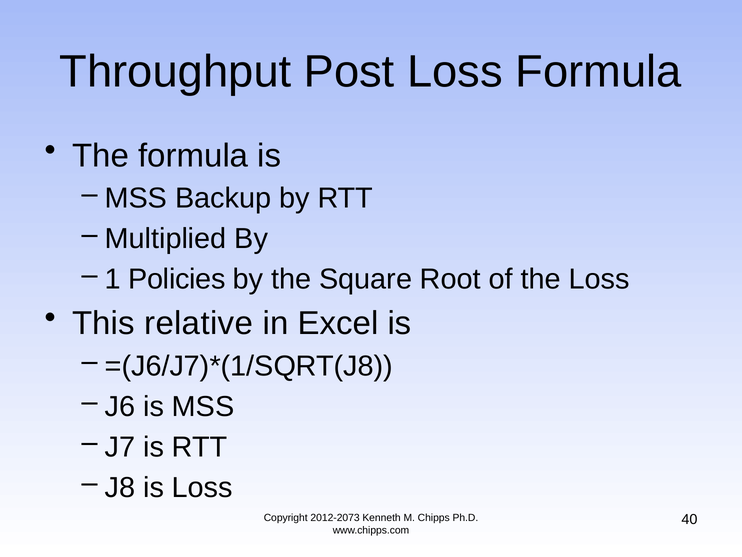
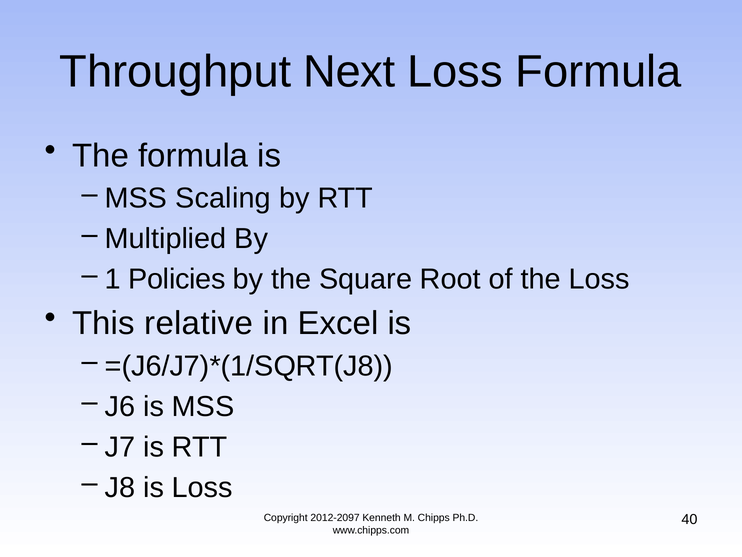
Post: Post -> Next (349, 72)
Backup: Backup -> Scaling (223, 198)
2012-2073: 2012-2073 -> 2012-2097 (335, 517)
